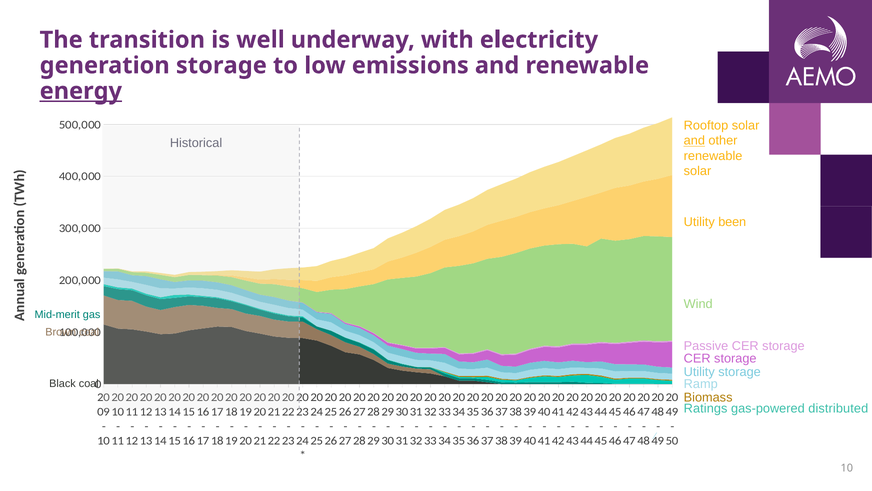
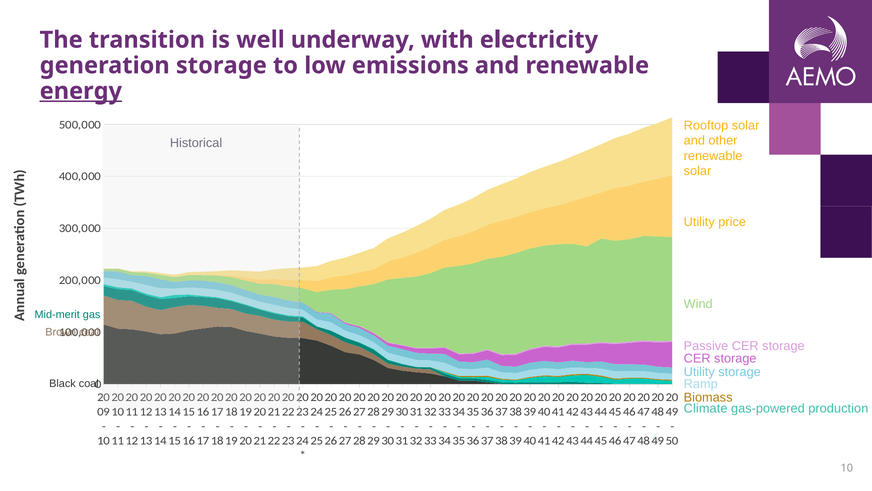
and underline: present -> none (694, 141)
been: been -> price (732, 222)
Ratings: Ratings -> Climate (706, 408)
distributed: distributed -> production (838, 408)
